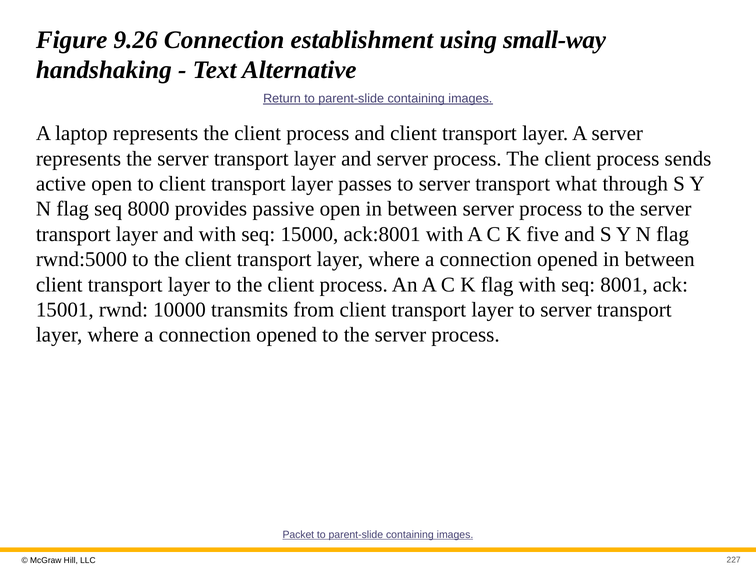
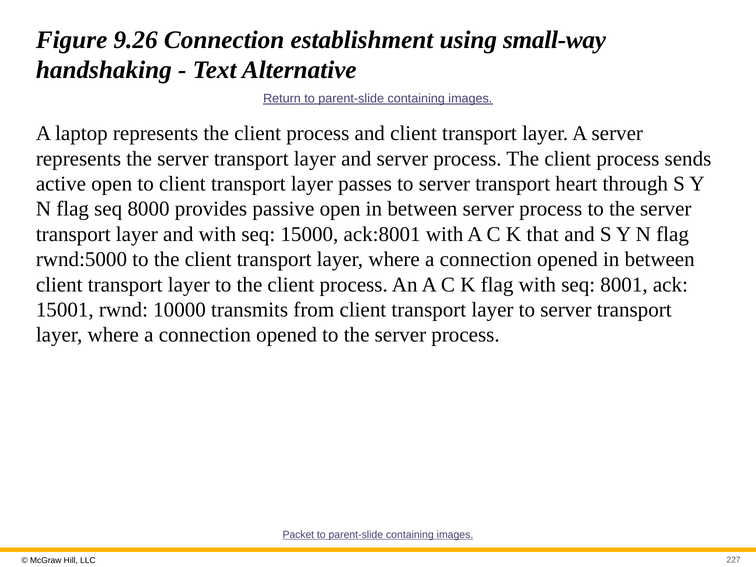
what: what -> heart (576, 184)
five: five -> that (543, 234)
